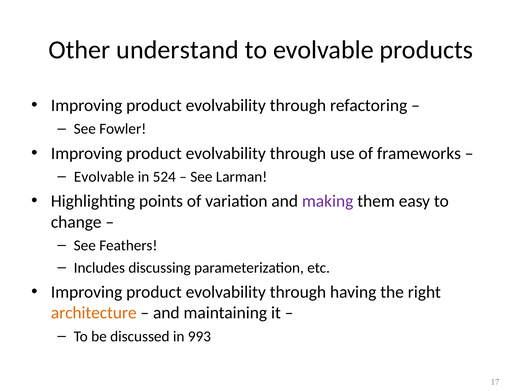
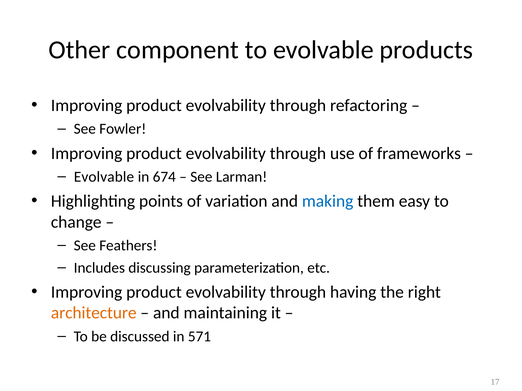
understand: understand -> component (178, 50)
524: 524 -> 674 (164, 177)
making colour: purple -> blue (328, 201)
993: 993 -> 571 (199, 337)
